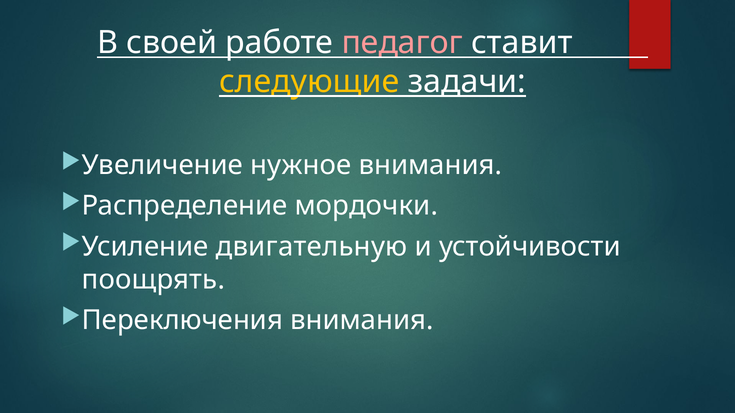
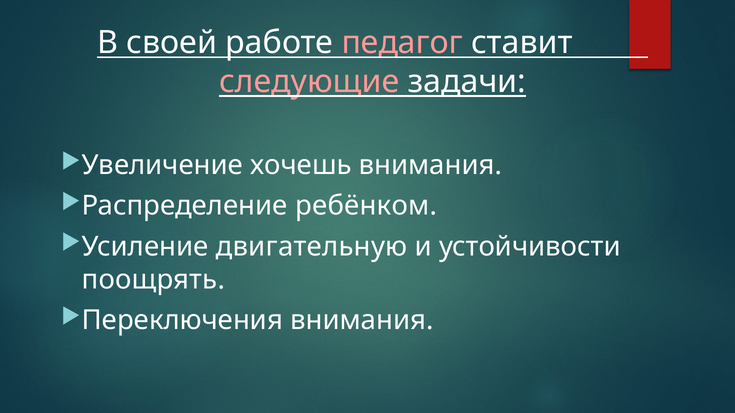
следующие colour: yellow -> pink (309, 81)
нужное: нужное -> хочешь (301, 165)
мордочки: мордочки -> ребёнком (366, 206)
